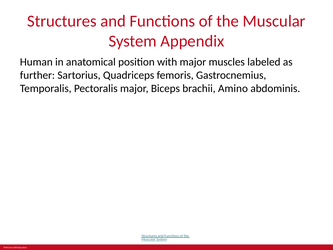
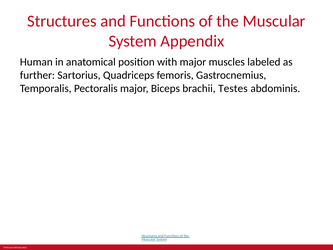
Amino: Amino -> Testes (233, 88)
